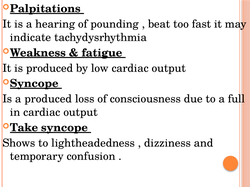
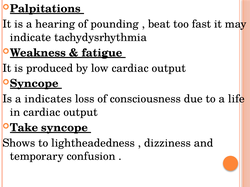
a produced: produced -> indicates (48, 99)
full: full -> life (236, 99)
